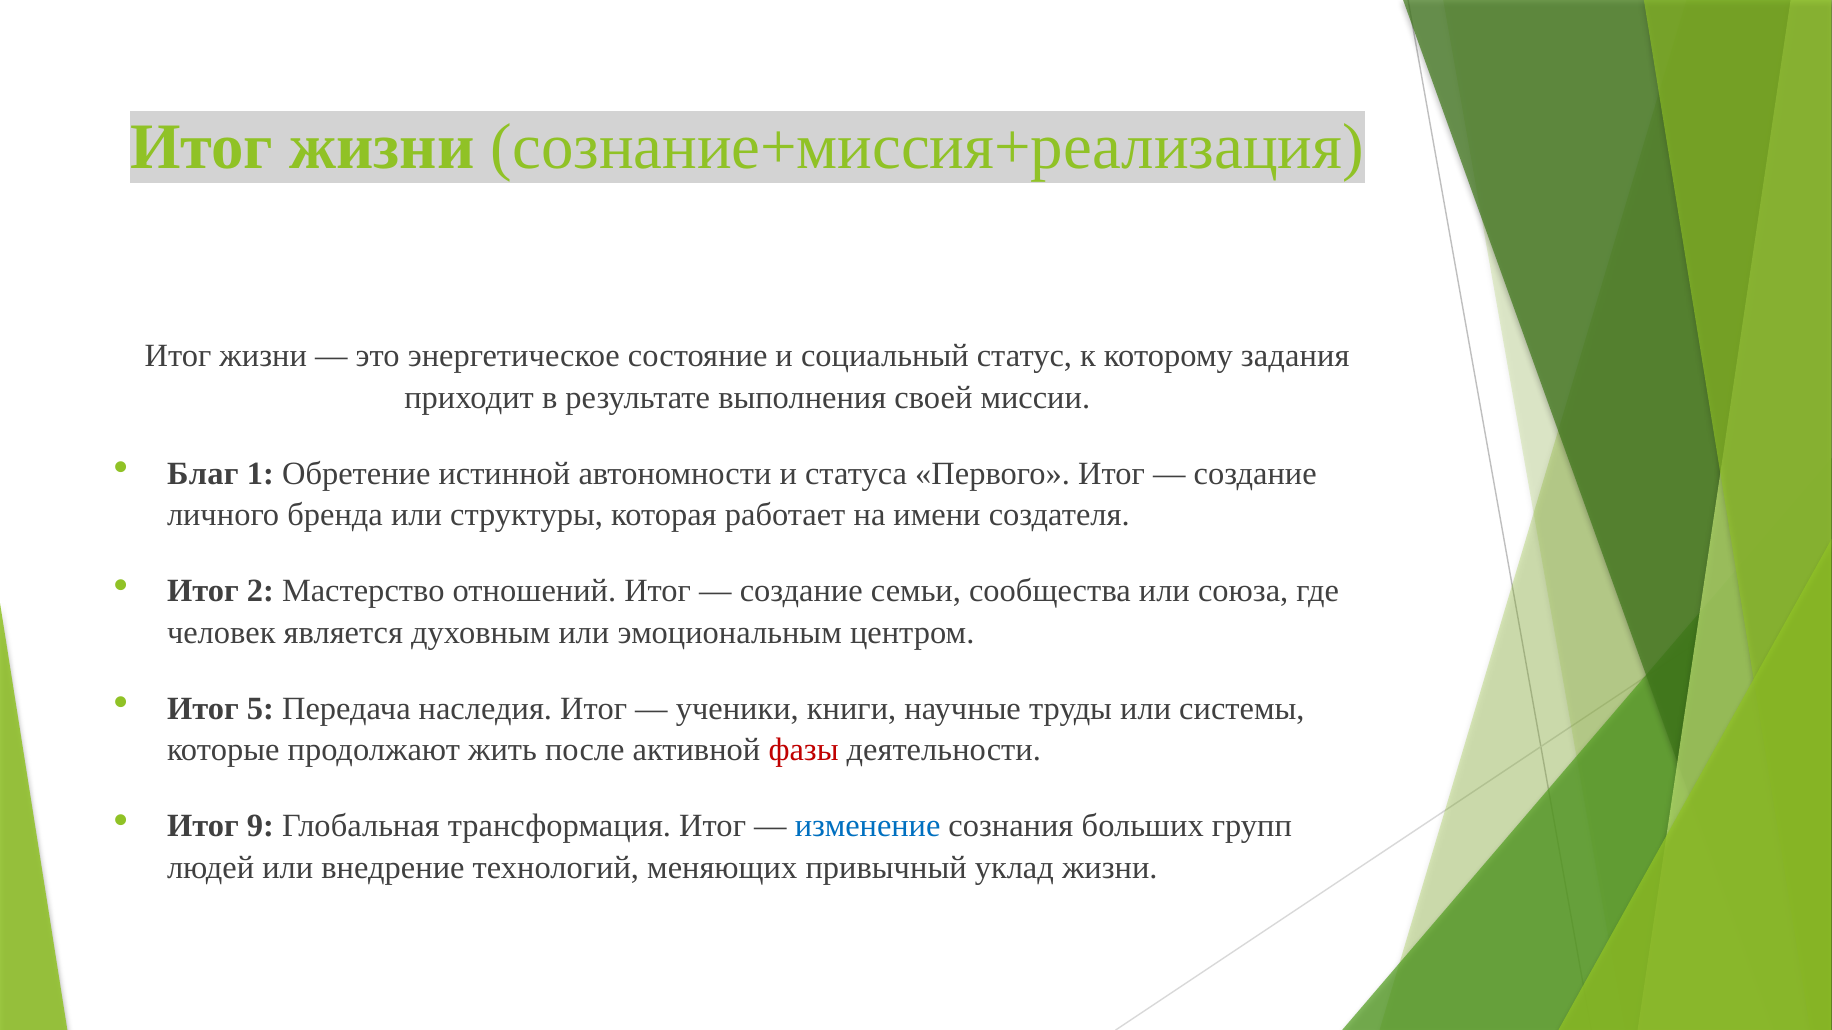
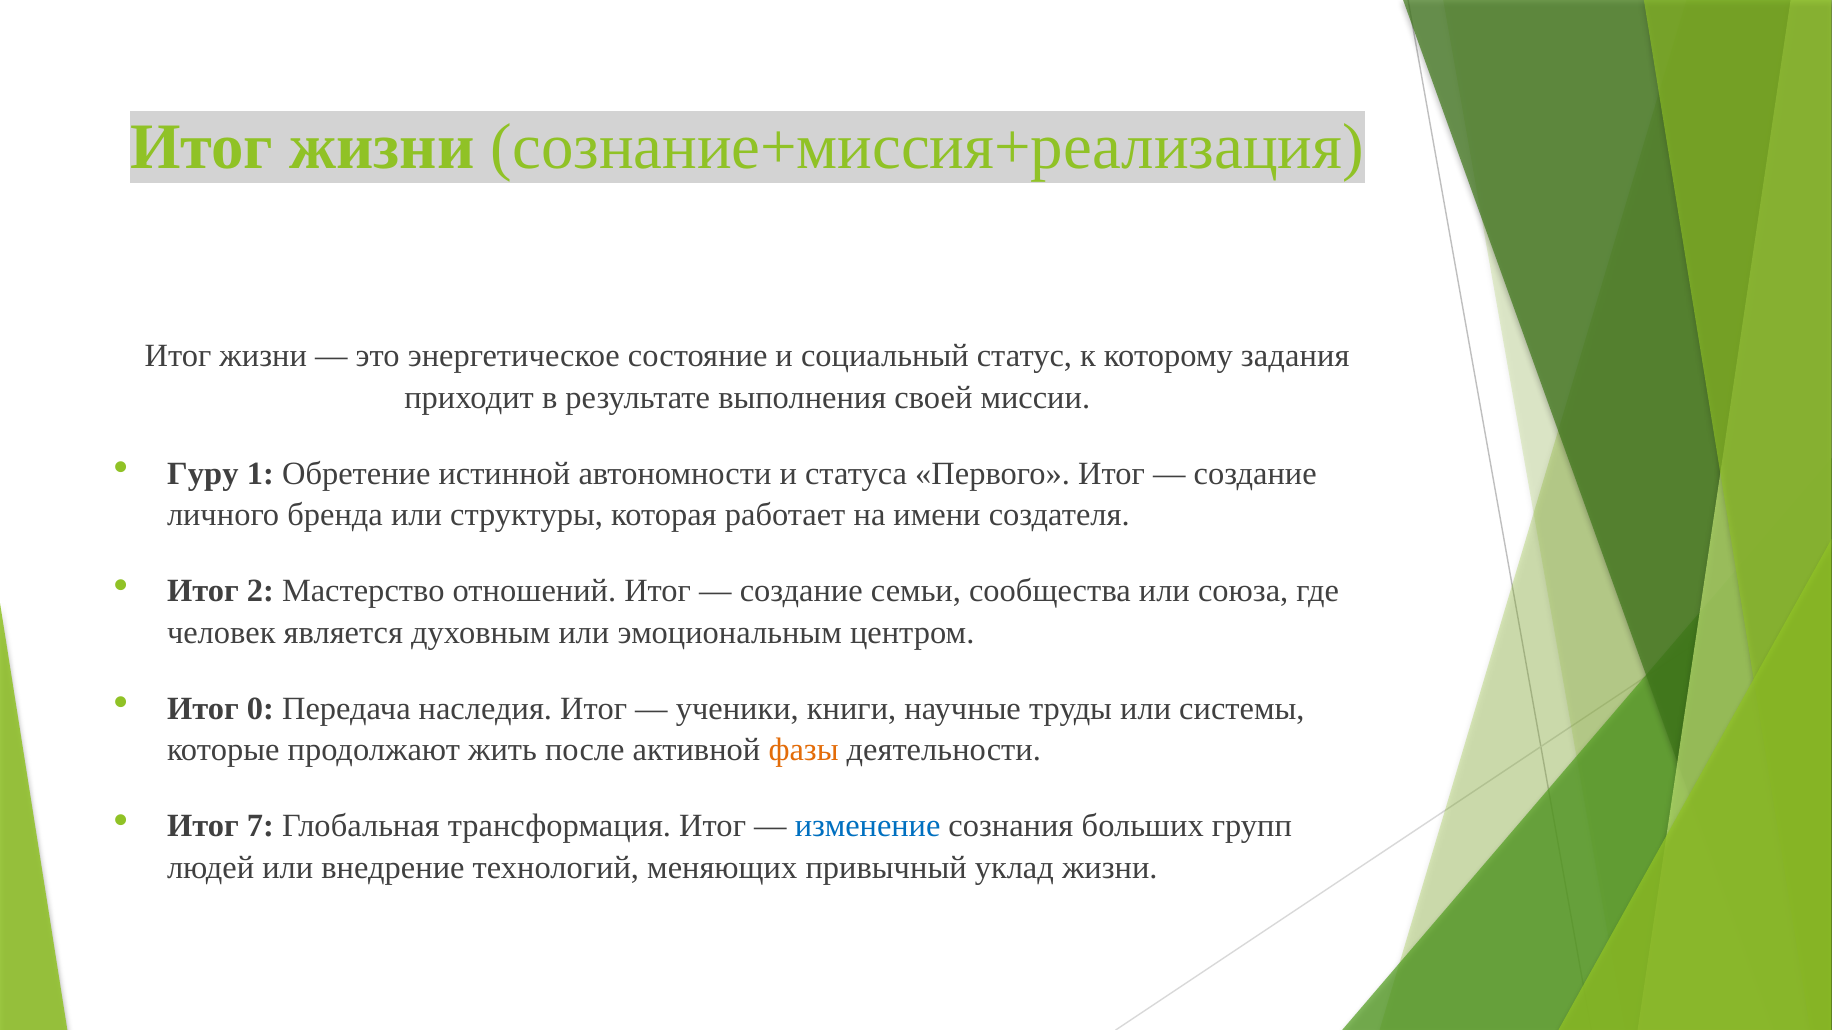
Благ: Благ -> Гуру (203, 474)
5: 5 -> 0 (260, 709)
фазы colour: red -> orange (804, 751)
9: 9 -> 7 (260, 827)
